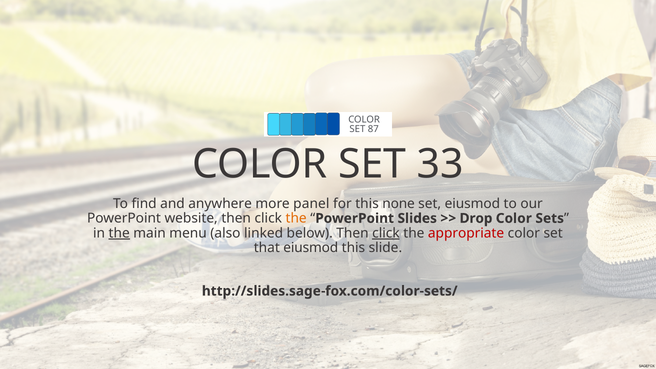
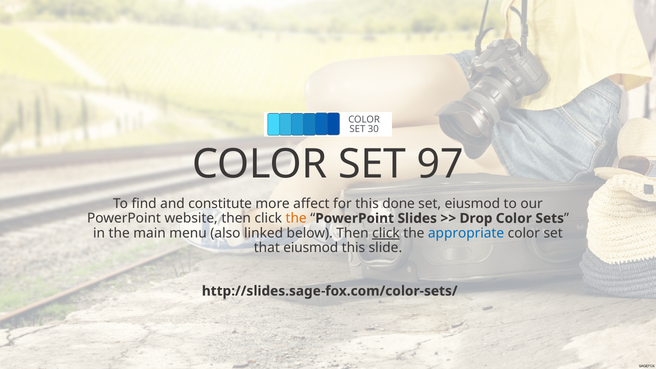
87: 87 -> 30 (373, 129)
33: 33 -> 97 (440, 164)
anywhere: anywhere -> constitute (220, 204)
panel: panel -> affect (311, 204)
none: none -> done (399, 204)
the underline: present -> none (119, 233)
appropriate colour: red -> blue (466, 233)
